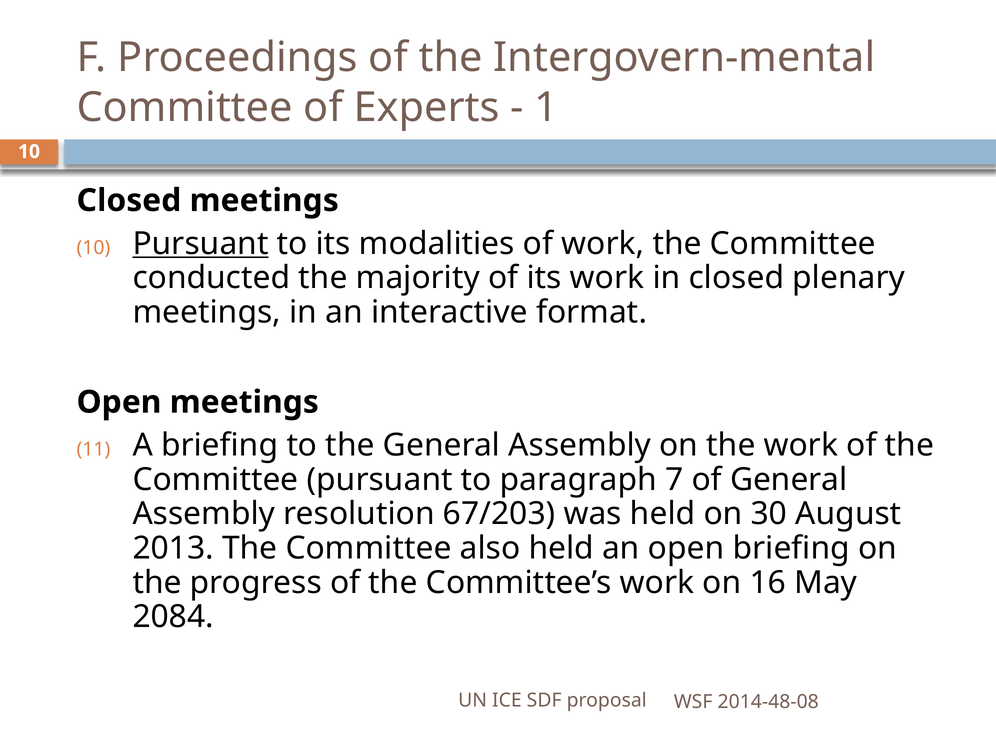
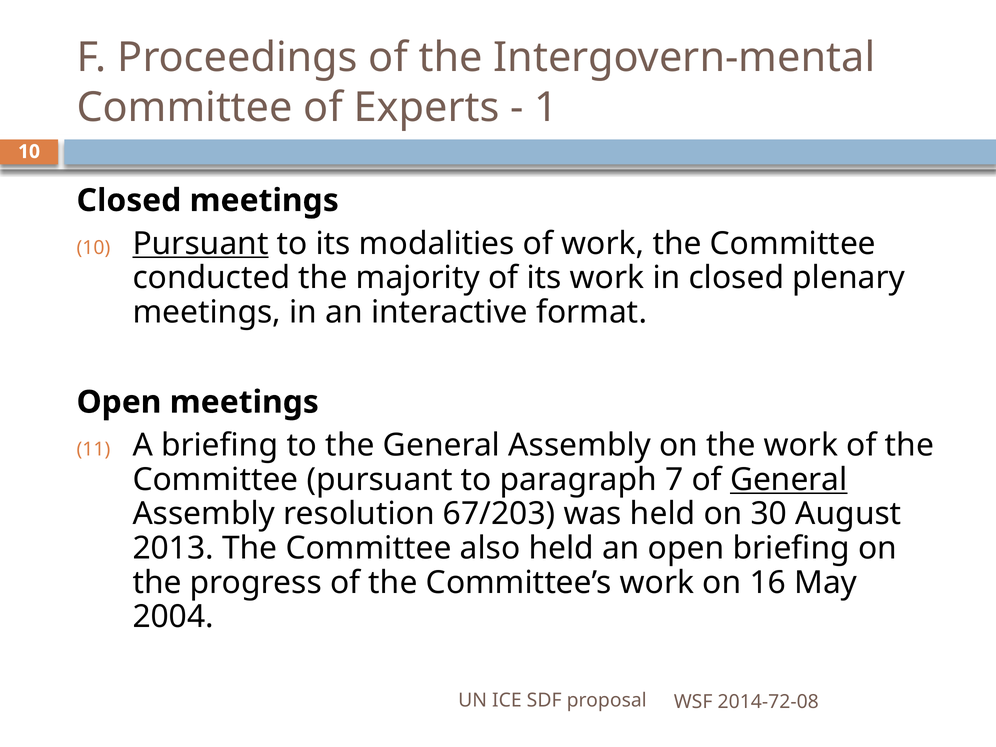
General underline: none -> present (789, 480)
2084: 2084 -> 2004 (173, 617)
2014-48-08: 2014-48-08 -> 2014-72-08 (768, 702)
